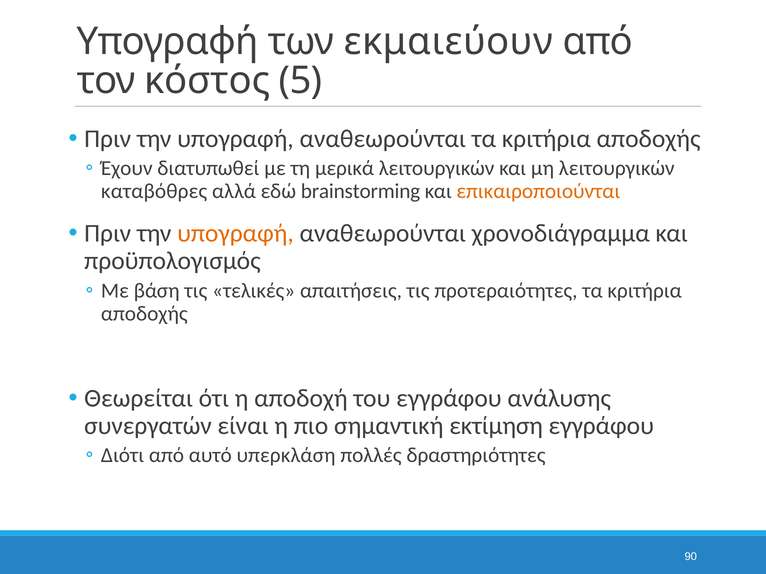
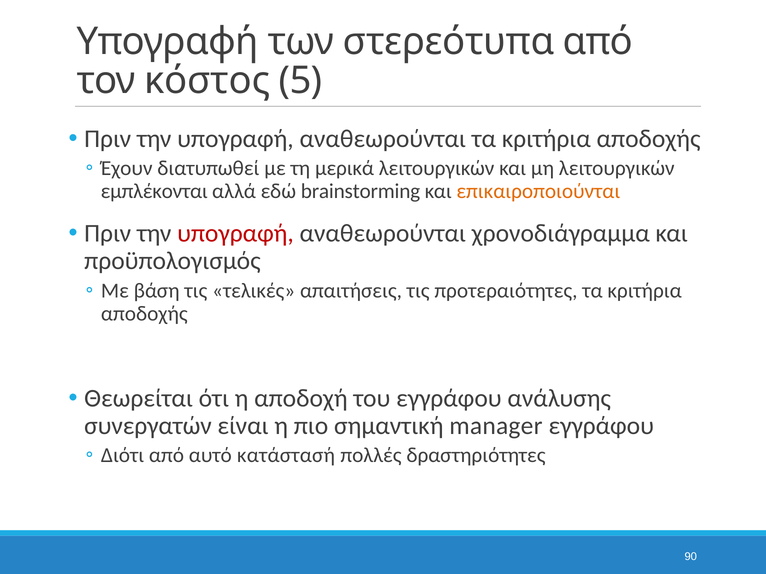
εκμαιεύουν: εκμαιεύουν -> στερεότυπα (449, 42)
καταβόθρες: καταβόθρες -> εμπλέκονται (154, 191)
υπογραφή colour: orange -> red (235, 234)
εκτίμηση: εκτίμηση -> manager (496, 426)
υπερκλάση: υπερκλάση -> κατάστασή (286, 456)
